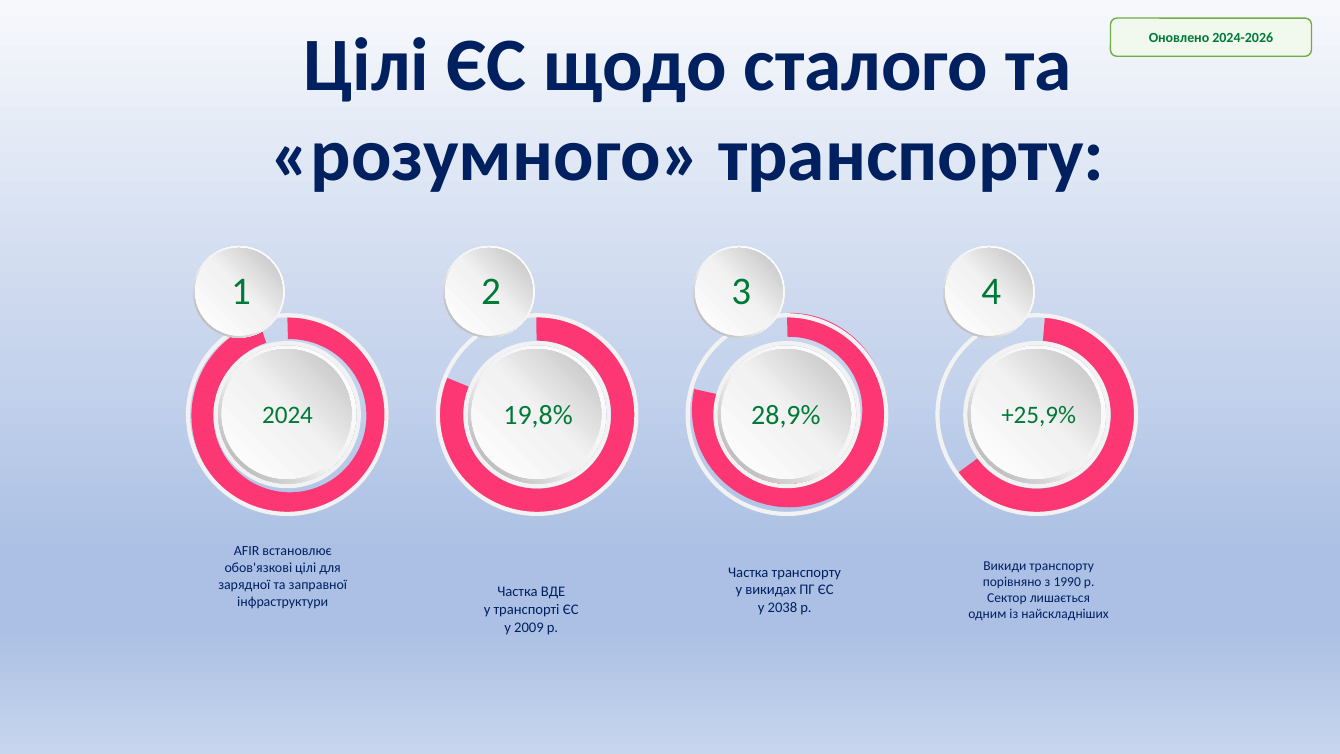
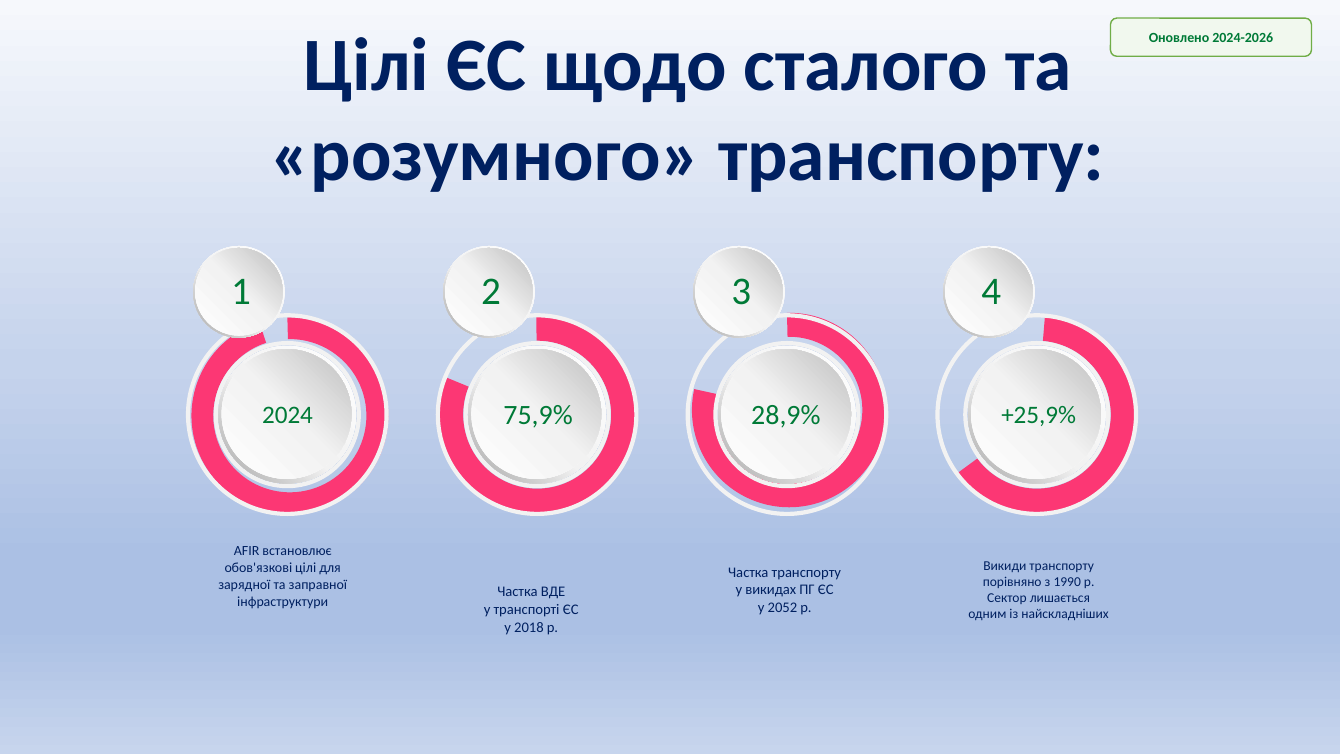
19,8%: 19,8% -> 75,9% (538, 415)
2038: 2038 -> 2052 (782, 607)
2009: 2009 -> 2018 (529, 627)
